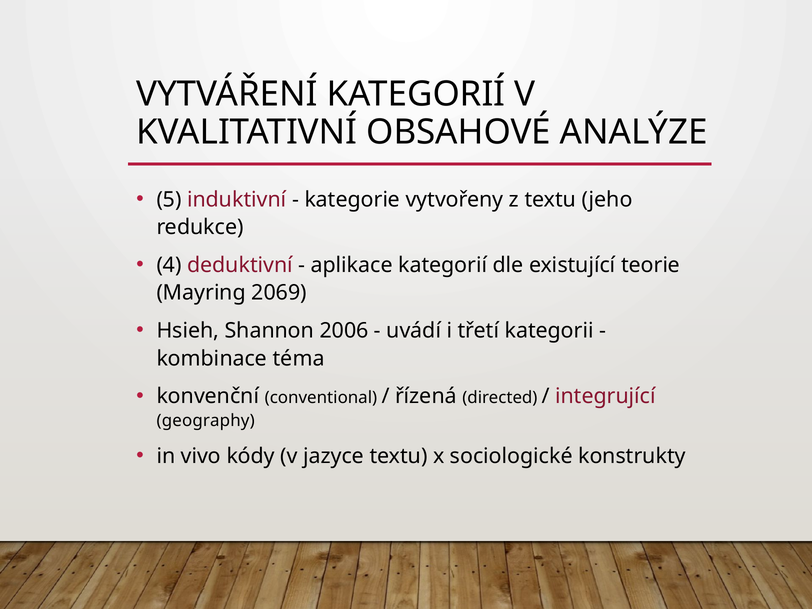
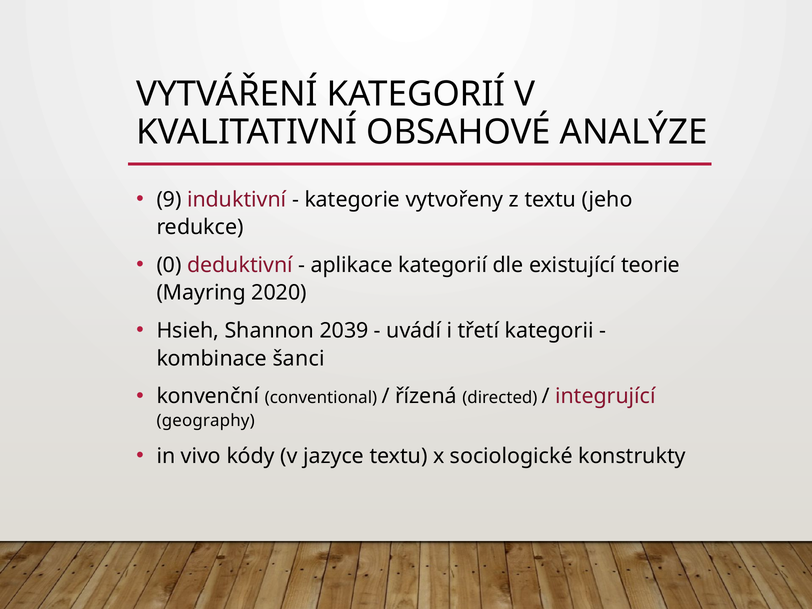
5: 5 -> 9 (169, 199)
4: 4 -> 0 (169, 265)
2069: 2069 -> 2020 (279, 293)
2006: 2006 -> 2039 (344, 331)
téma: téma -> šanci (299, 358)
